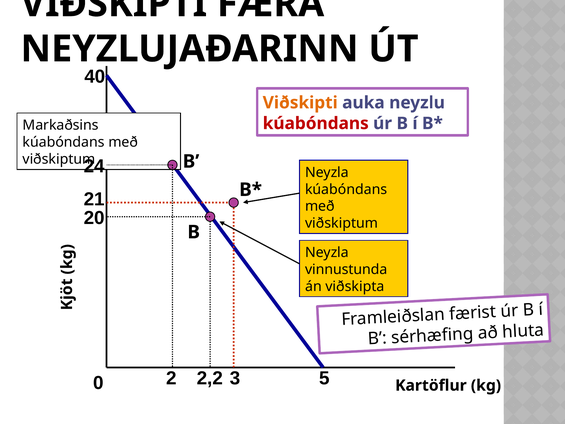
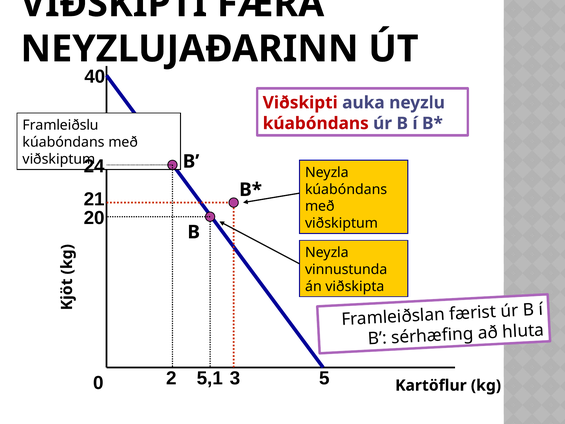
Viðskipti colour: orange -> red (300, 103)
Markaðsins: Markaðsins -> Framleiðslu (61, 125)
2,2: 2,2 -> 5,1 (210, 378)
